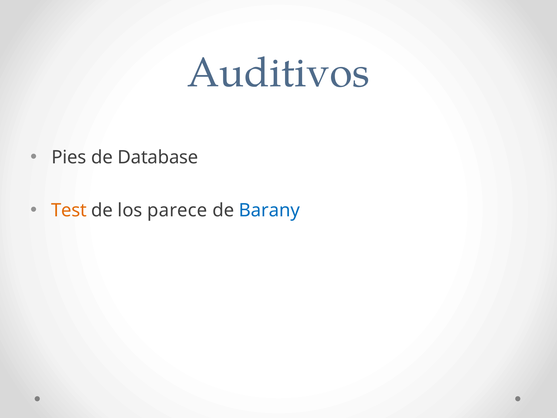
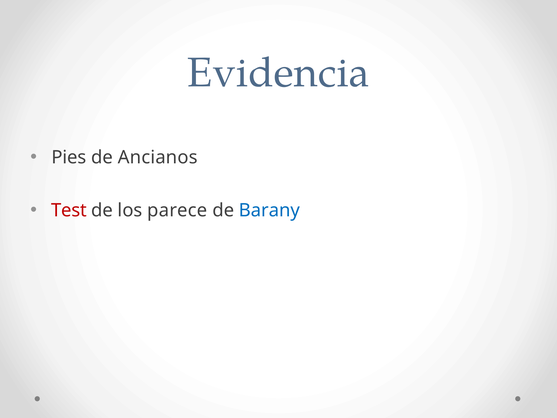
Auditivos: Auditivos -> Evidencia (278, 73)
Database: Database -> Ancianos (158, 157)
Test colour: orange -> red (69, 210)
